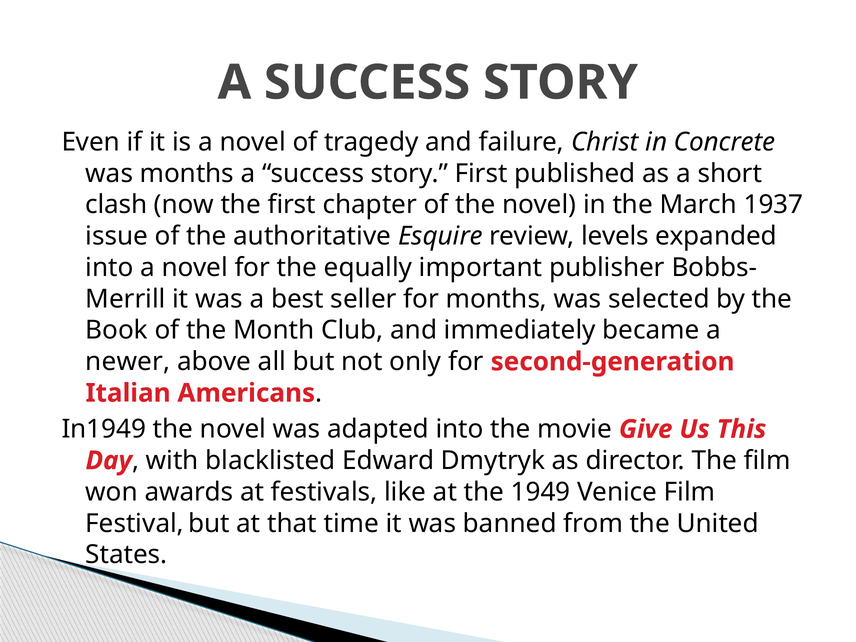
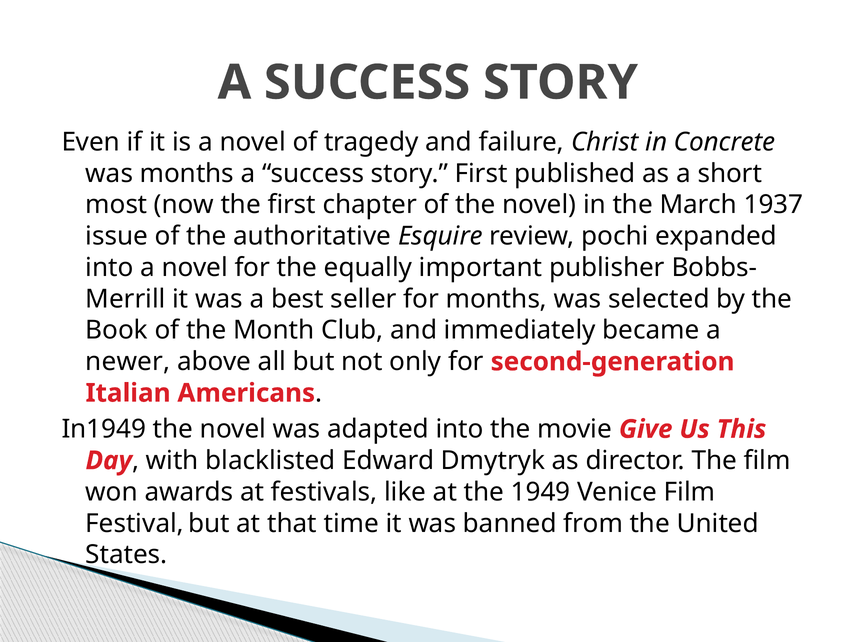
clash: clash -> most (116, 205)
levels: levels -> pochi (615, 236)
